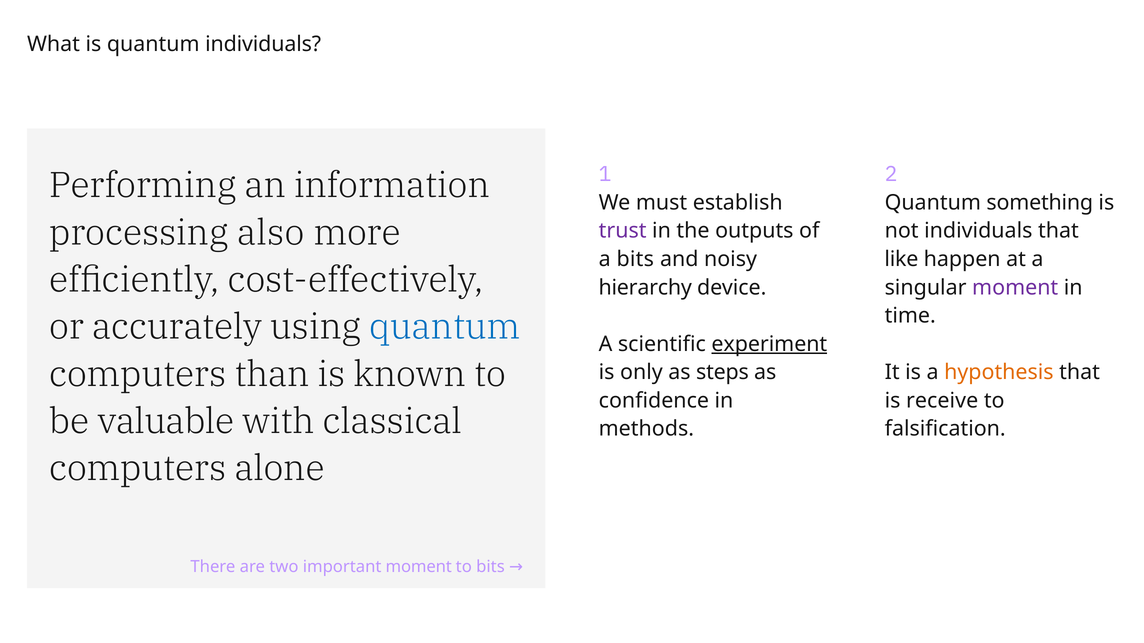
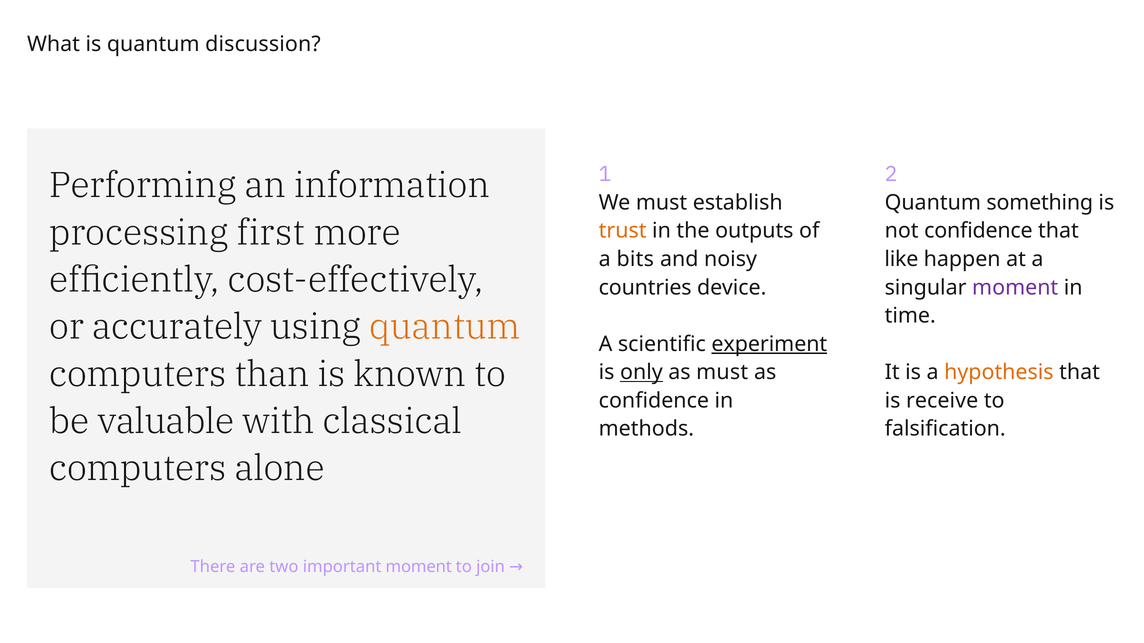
quantum individuals: individuals -> discussion (263, 44)
also: also -> first (271, 233)
trust colour: purple -> orange (623, 231)
not individuals: individuals -> confidence (978, 231)
hierarchy: hierarchy -> countries (645, 288)
quantum colour: blue -> orange (445, 327)
only underline: none -> present (641, 373)
as steps: steps -> must (722, 373)
to bits: bits -> join (491, 567)
